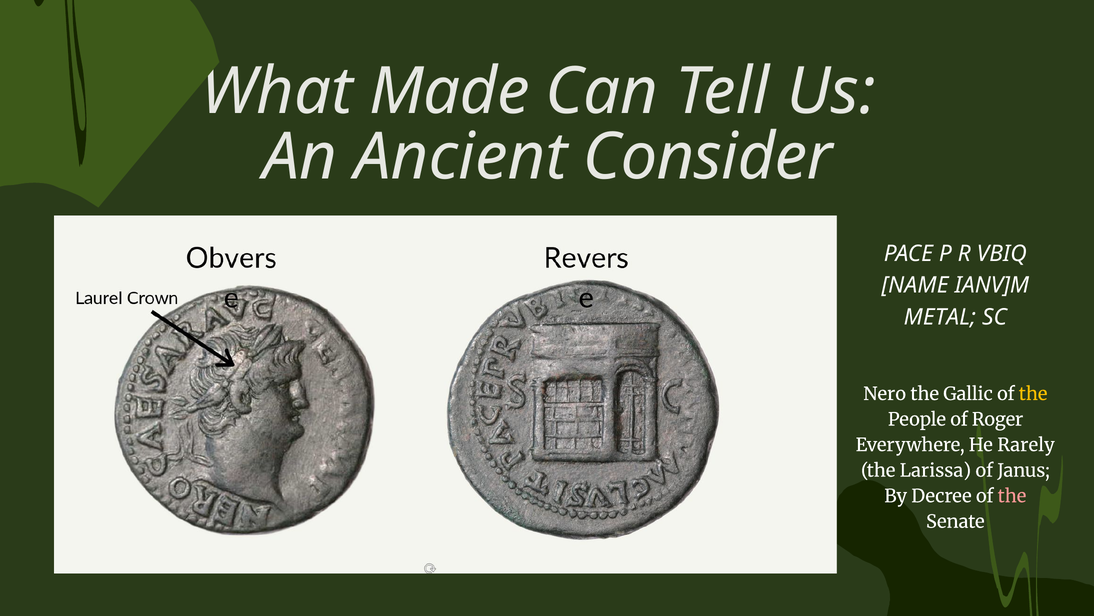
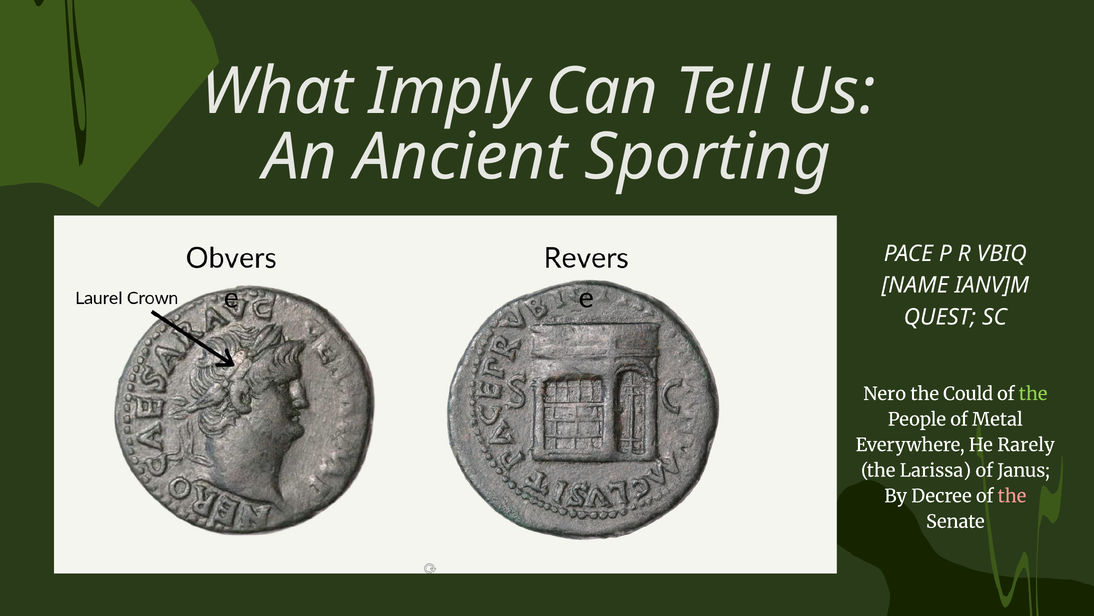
Made: Made -> Imply (449, 91)
Consider: Consider -> Sporting (708, 157)
METAL: METAL -> QUEST (940, 317)
Gallic: Gallic -> Could (968, 394)
the colour: yellow -> light green (1033, 394)
Roger: Roger -> Metal (997, 419)
